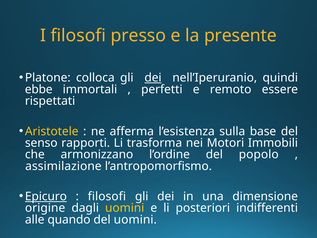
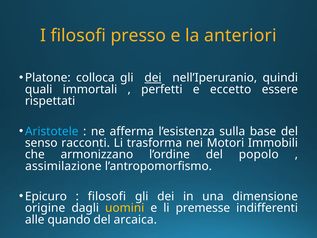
presente: presente -> anteriori (240, 36)
ebbe: ebbe -> quali (39, 89)
remoto: remoto -> eccetto (231, 89)
Aristotele colour: yellow -> light blue (52, 131)
rapporti: rapporti -> racconti (86, 143)
Epicuro underline: present -> none (46, 196)
posteriori: posteriori -> premesse (203, 208)
del uomini: uomini -> arcaica (135, 219)
